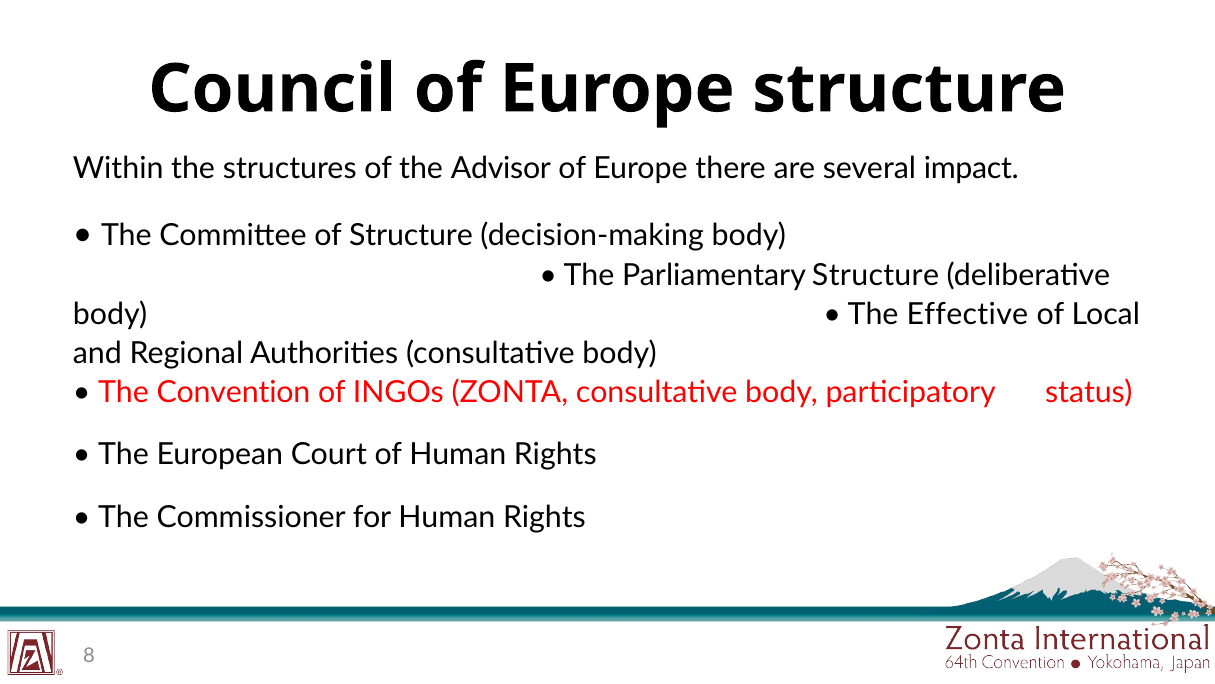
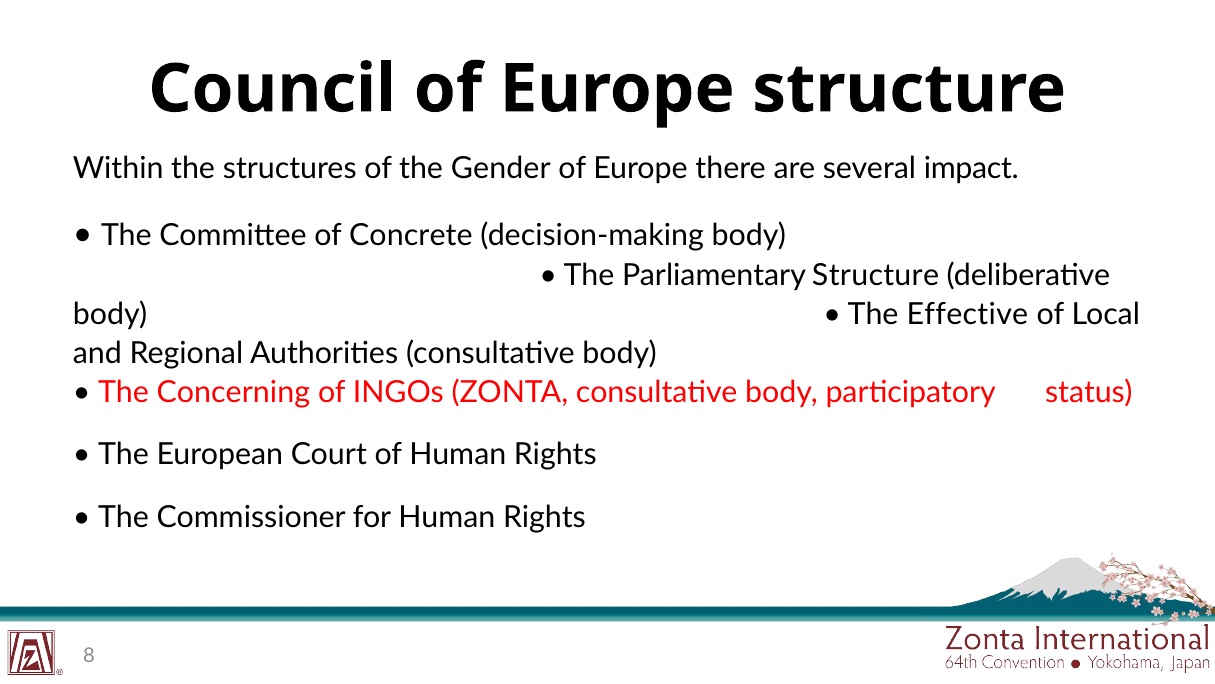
Advisor: Advisor -> Gender (501, 169)
of Structure: Structure -> Concrete (411, 236)
Convention: Convention -> Concerning (233, 392)
